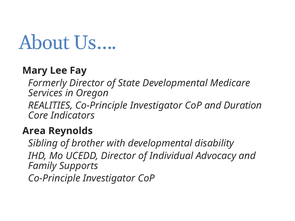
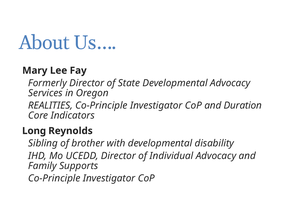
Developmental Medicare: Medicare -> Advocacy (230, 83)
Area: Area -> Long (34, 131)
